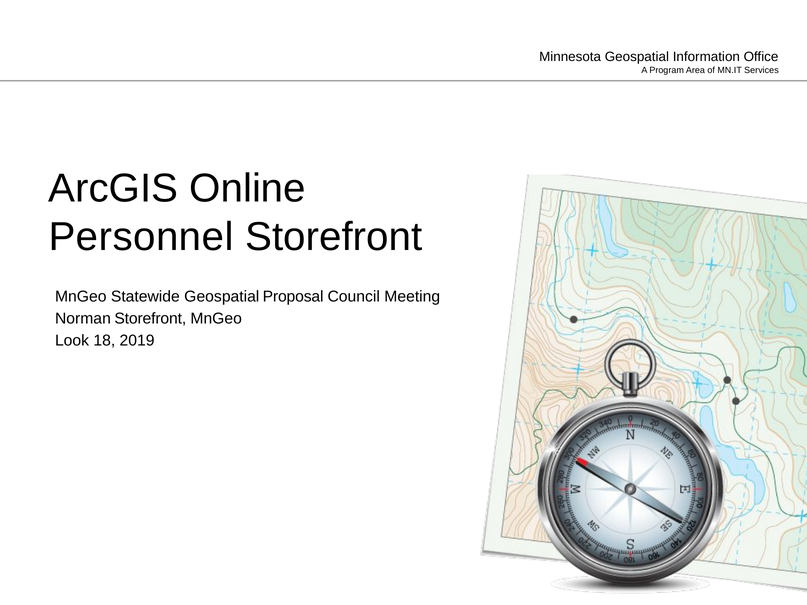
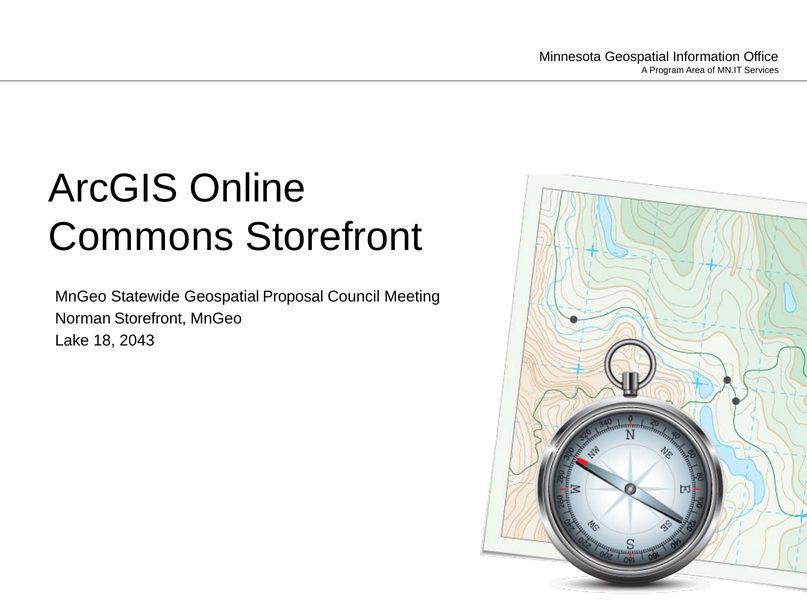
Personnel: Personnel -> Commons (141, 237)
Look: Look -> Lake (72, 341)
2019: 2019 -> 2043 (137, 341)
